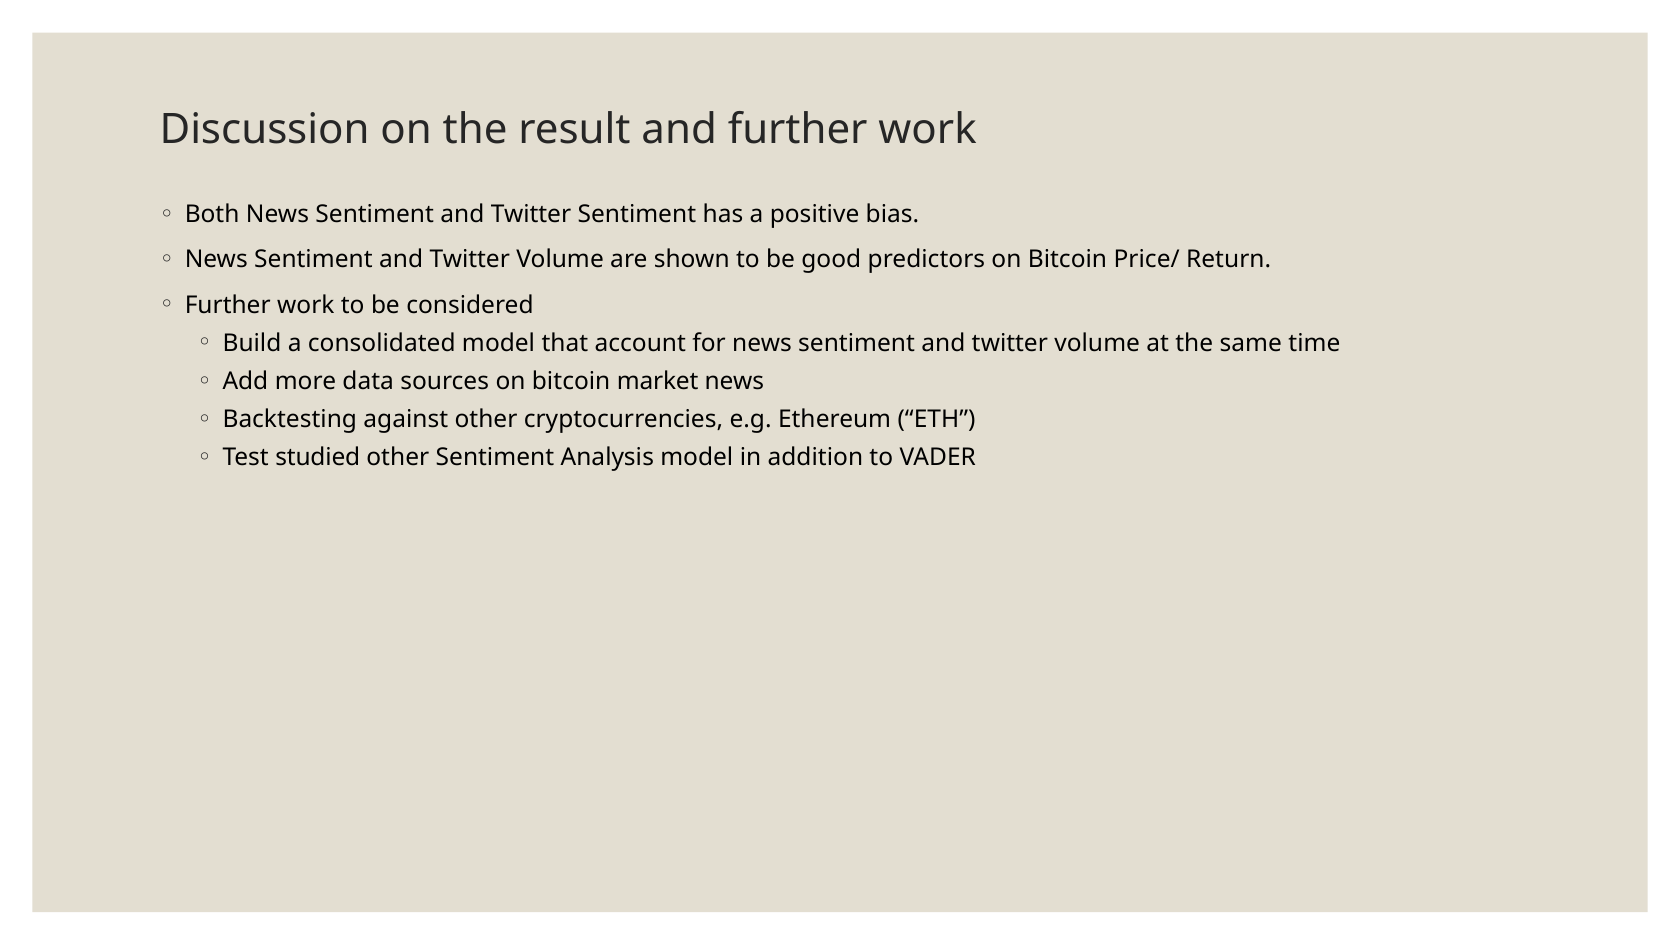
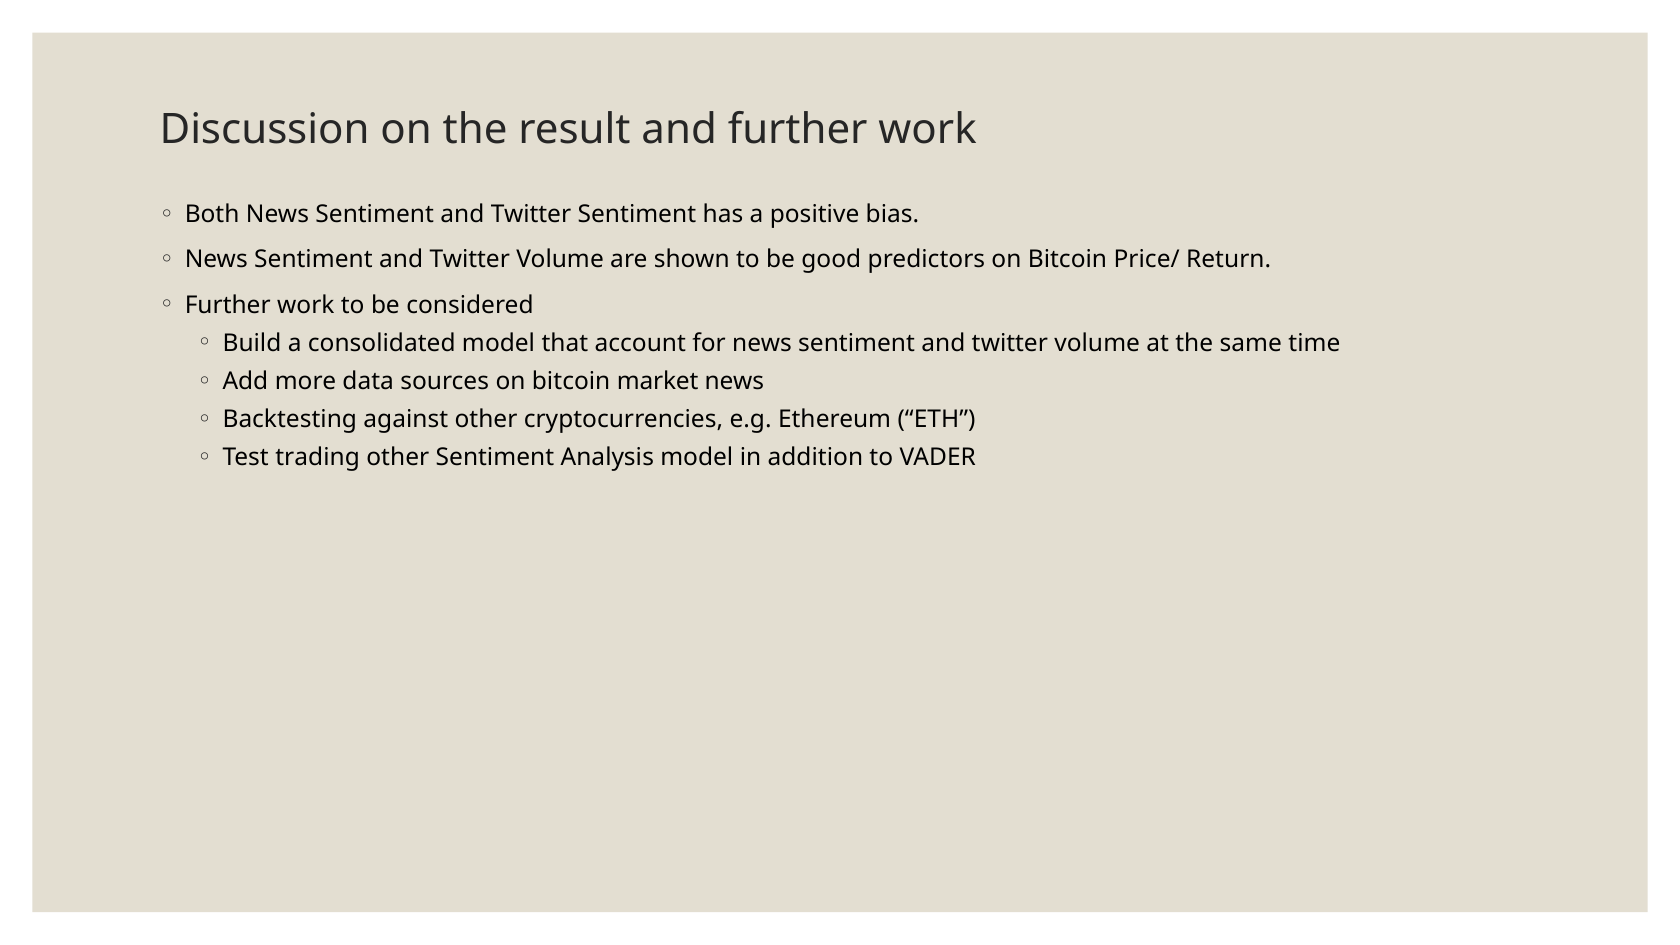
studied: studied -> trading (318, 458)
